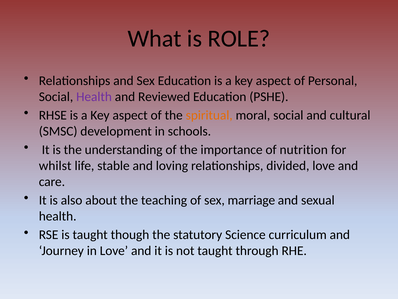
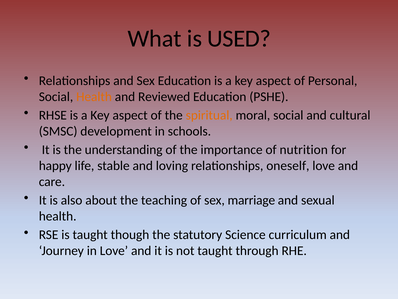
ROLE: ROLE -> USED (239, 39)
Health colour: purple -> orange (94, 96)
whilst: whilst -> happy (55, 165)
divided: divided -> oneself (288, 165)
